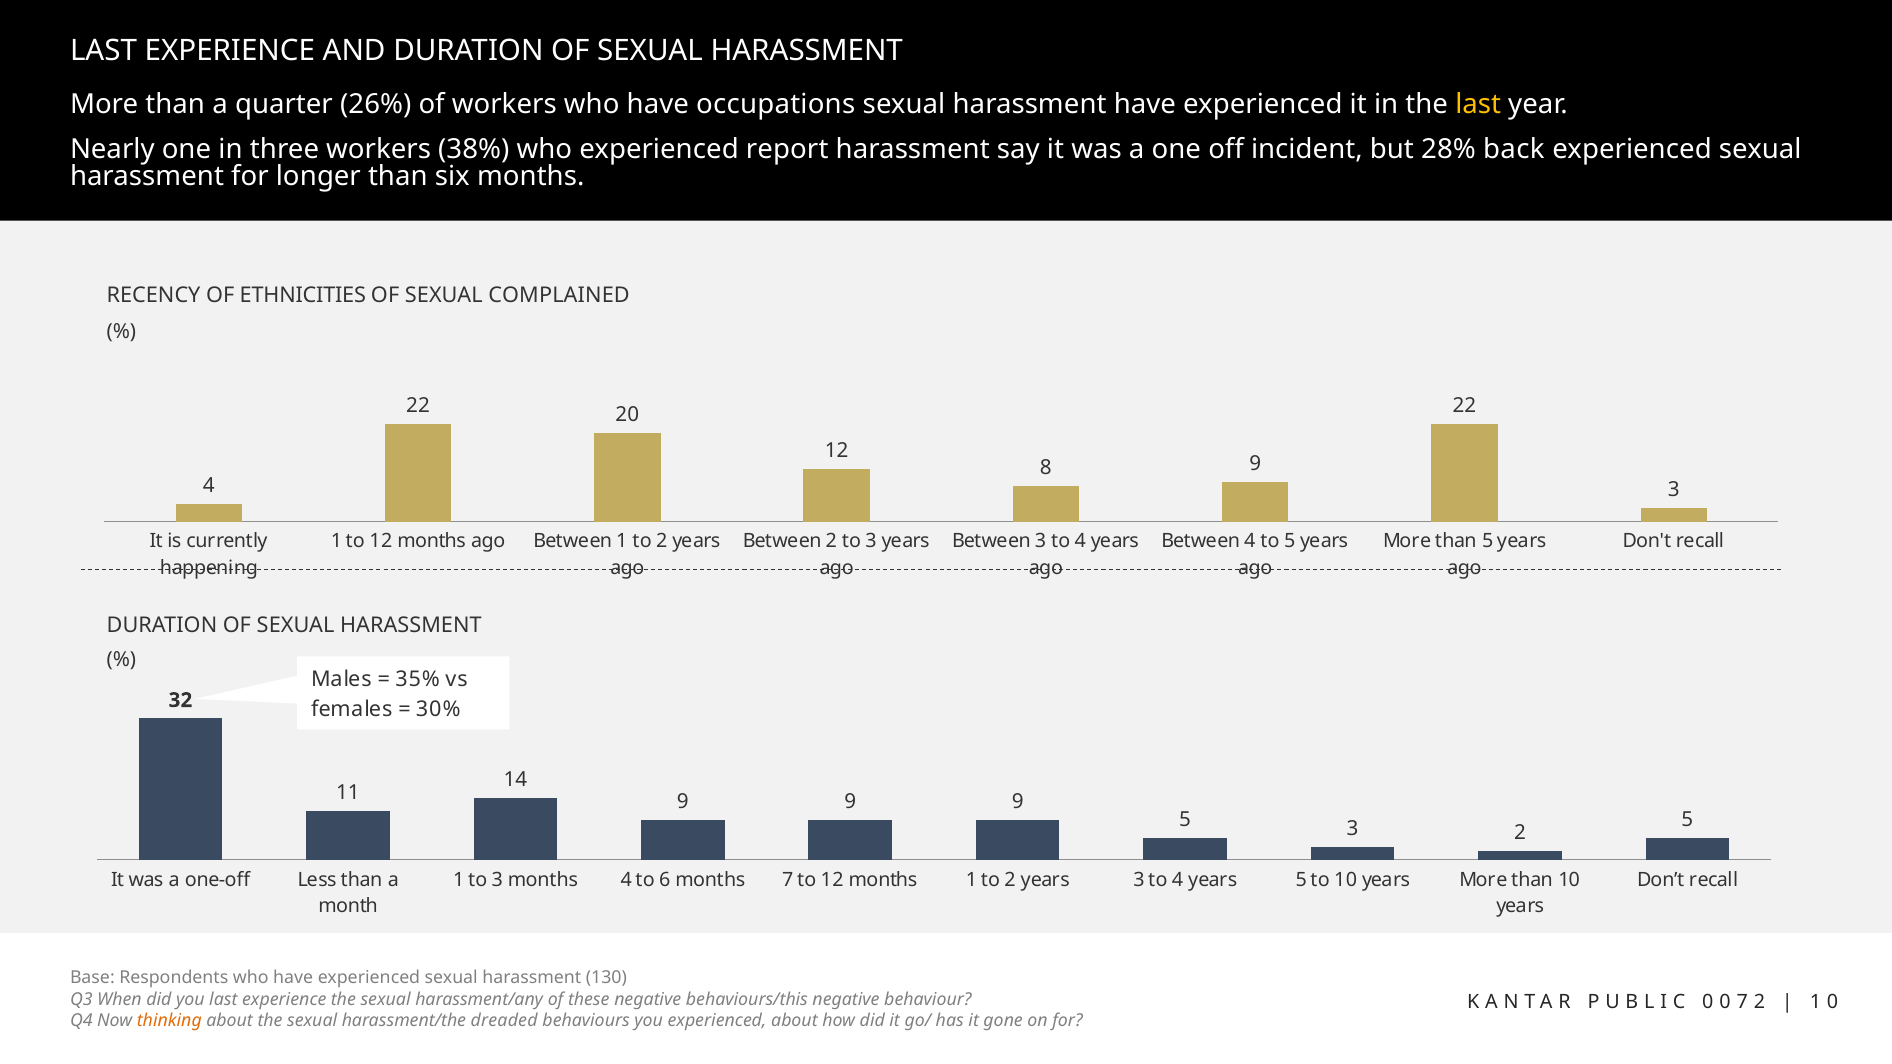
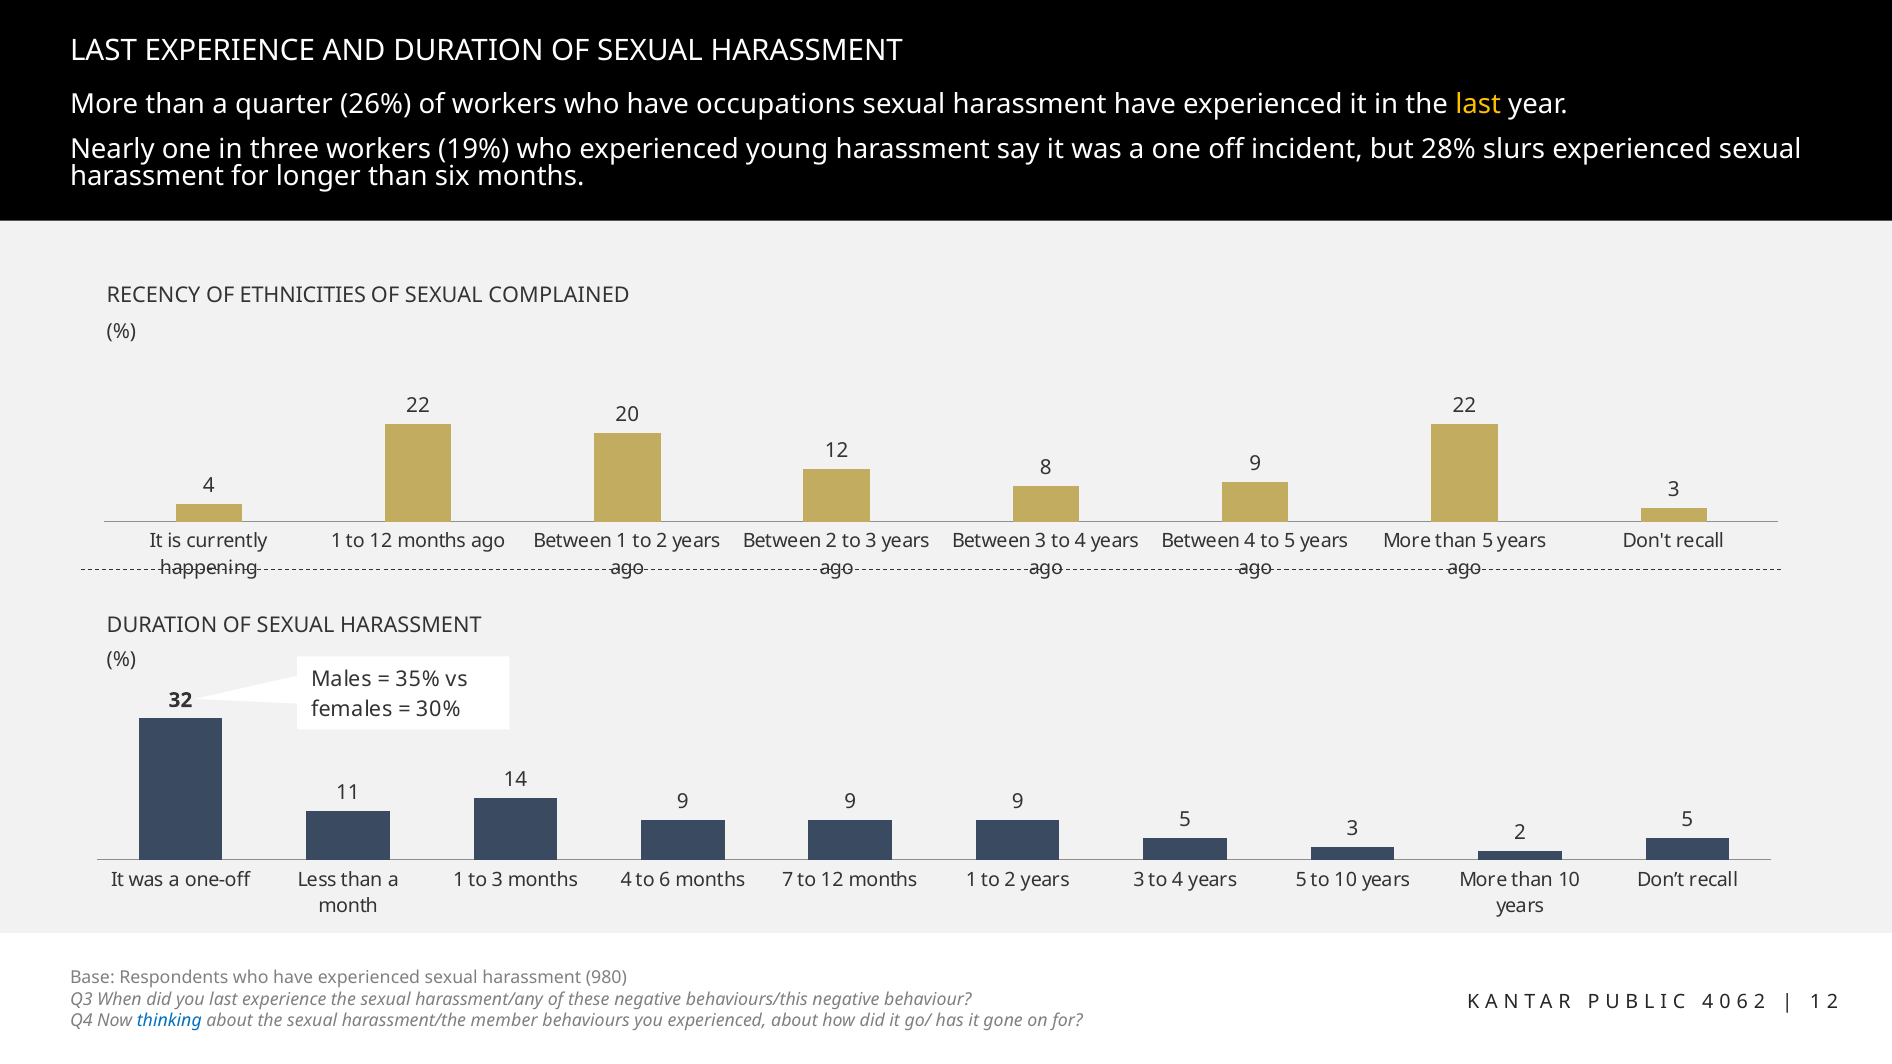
38%: 38% -> 19% (474, 149)
report: report -> young (787, 149)
back: back -> slurs (1514, 149)
130: 130 -> 980 (606, 978)
0: 0 -> 4 (1708, 1003)
7: 7 -> 6 (1742, 1003)
1 0: 0 -> 2 (1833, 1003)
thinking colour: orange -> blue (169, 1021)
dreaded: dreaded -> member (504, 1021)
